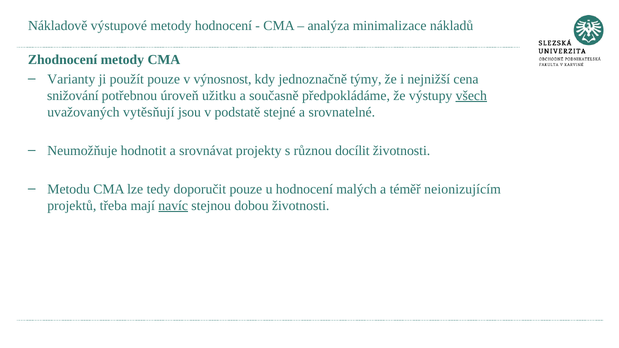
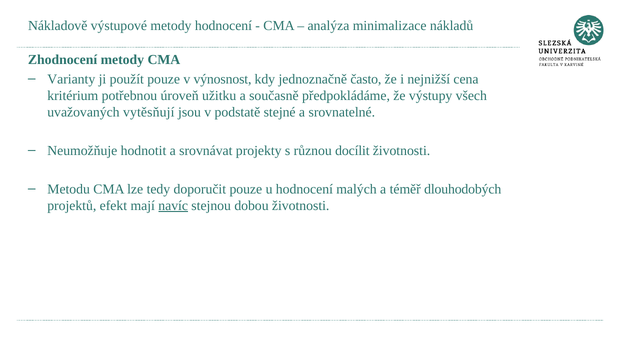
týmy: týmy -> často (366, 79)
snižování: snižování -> kritérium (73, 96)
všech underline: present -> none (471, 96)
neionizujícím: neionizujícím -> dlouhodobých (463, 189)
třeba: třeba -> efekt (113, 206)
